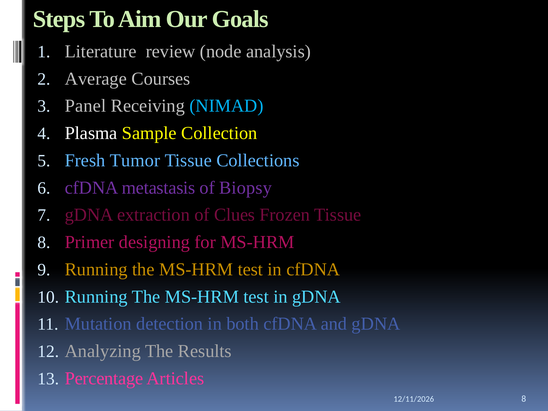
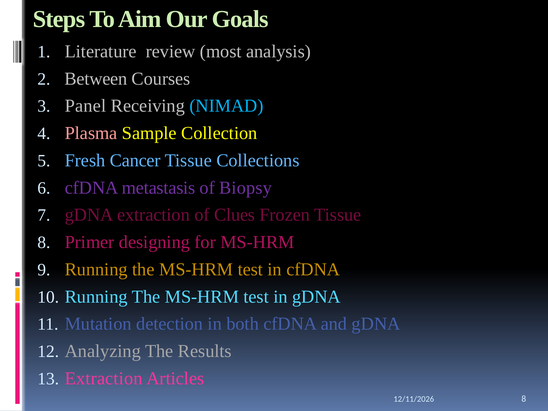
node: node -> most (221, 51)
Average: Average -> Between (96, 79)
Plasma colour: white -> pink (91, 133)
Tumor: Tumor -> Cancer (135, 160)
Percentage: Percentage -> Extraction (104, 378)
